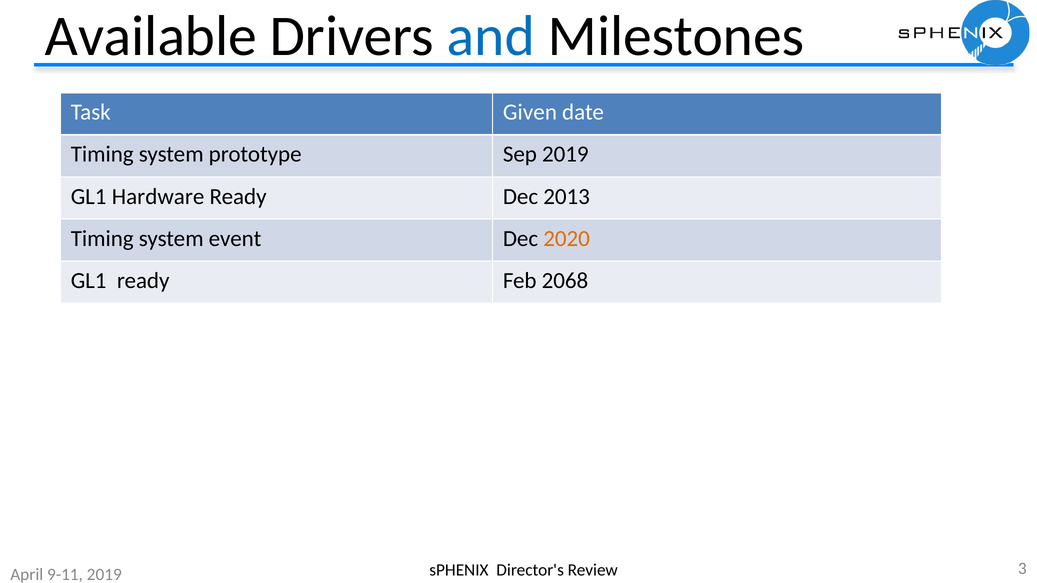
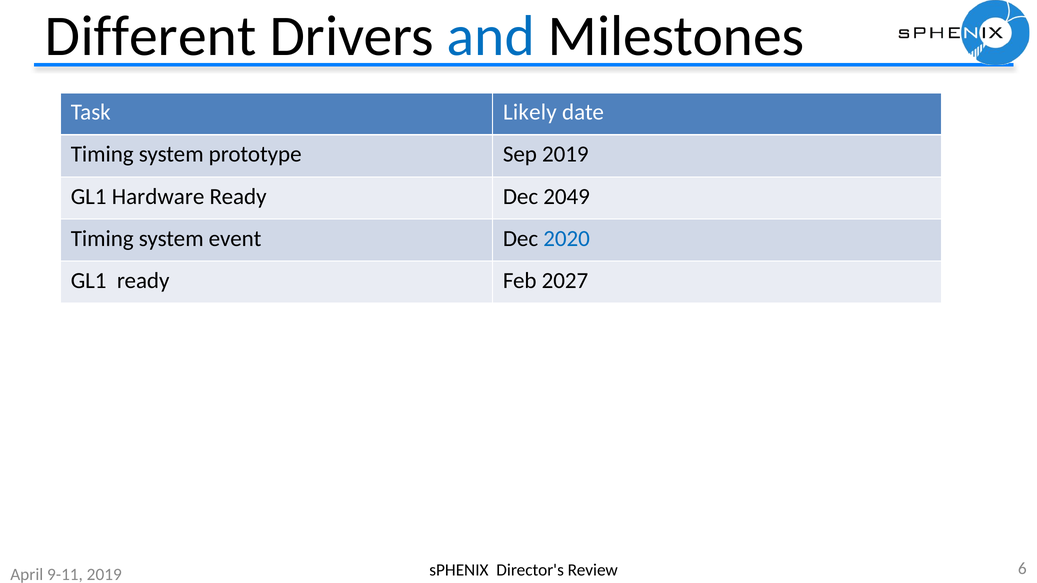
Available: Available -> Different (151, 36)
Given: Given -> Likely (530, 112)
2013: 2013 -> 2049 (567, 197)
2020 colour: orange -> blue (567, 239)
2068: 2068 -> 2027 (565, 281)
3: 3 -> 6 (1022, 569)
